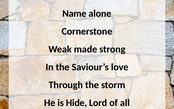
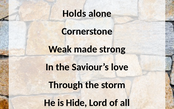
Name: Name -> Holds (74, 13)
